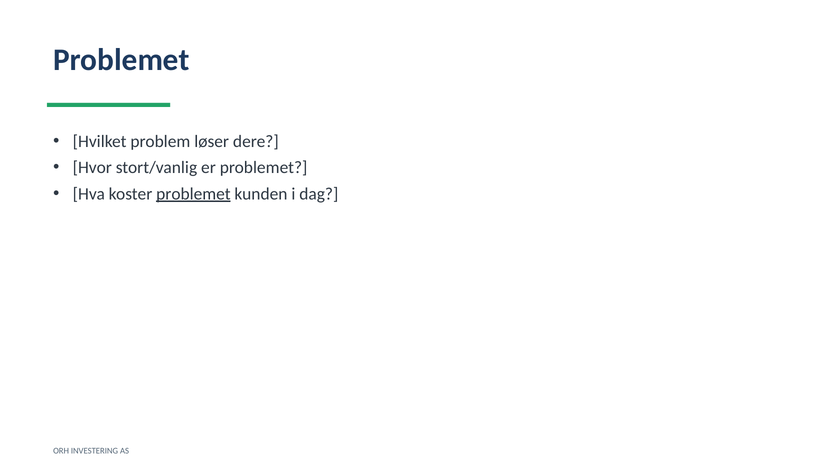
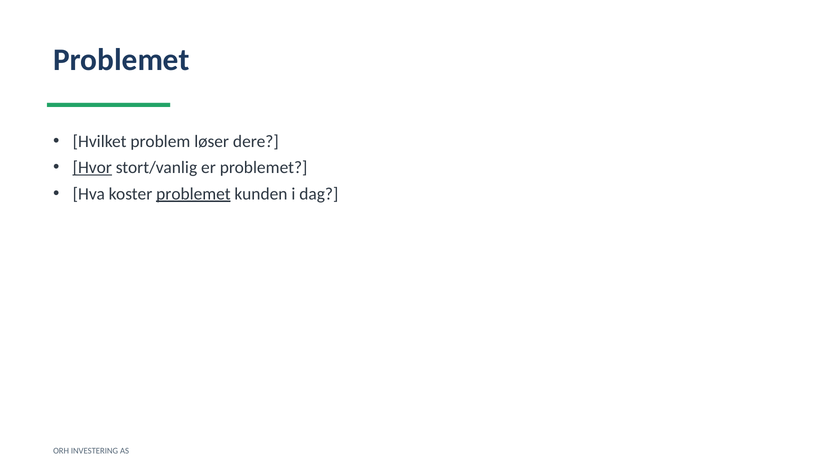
Hvor underline: none -> present (92, 168)
